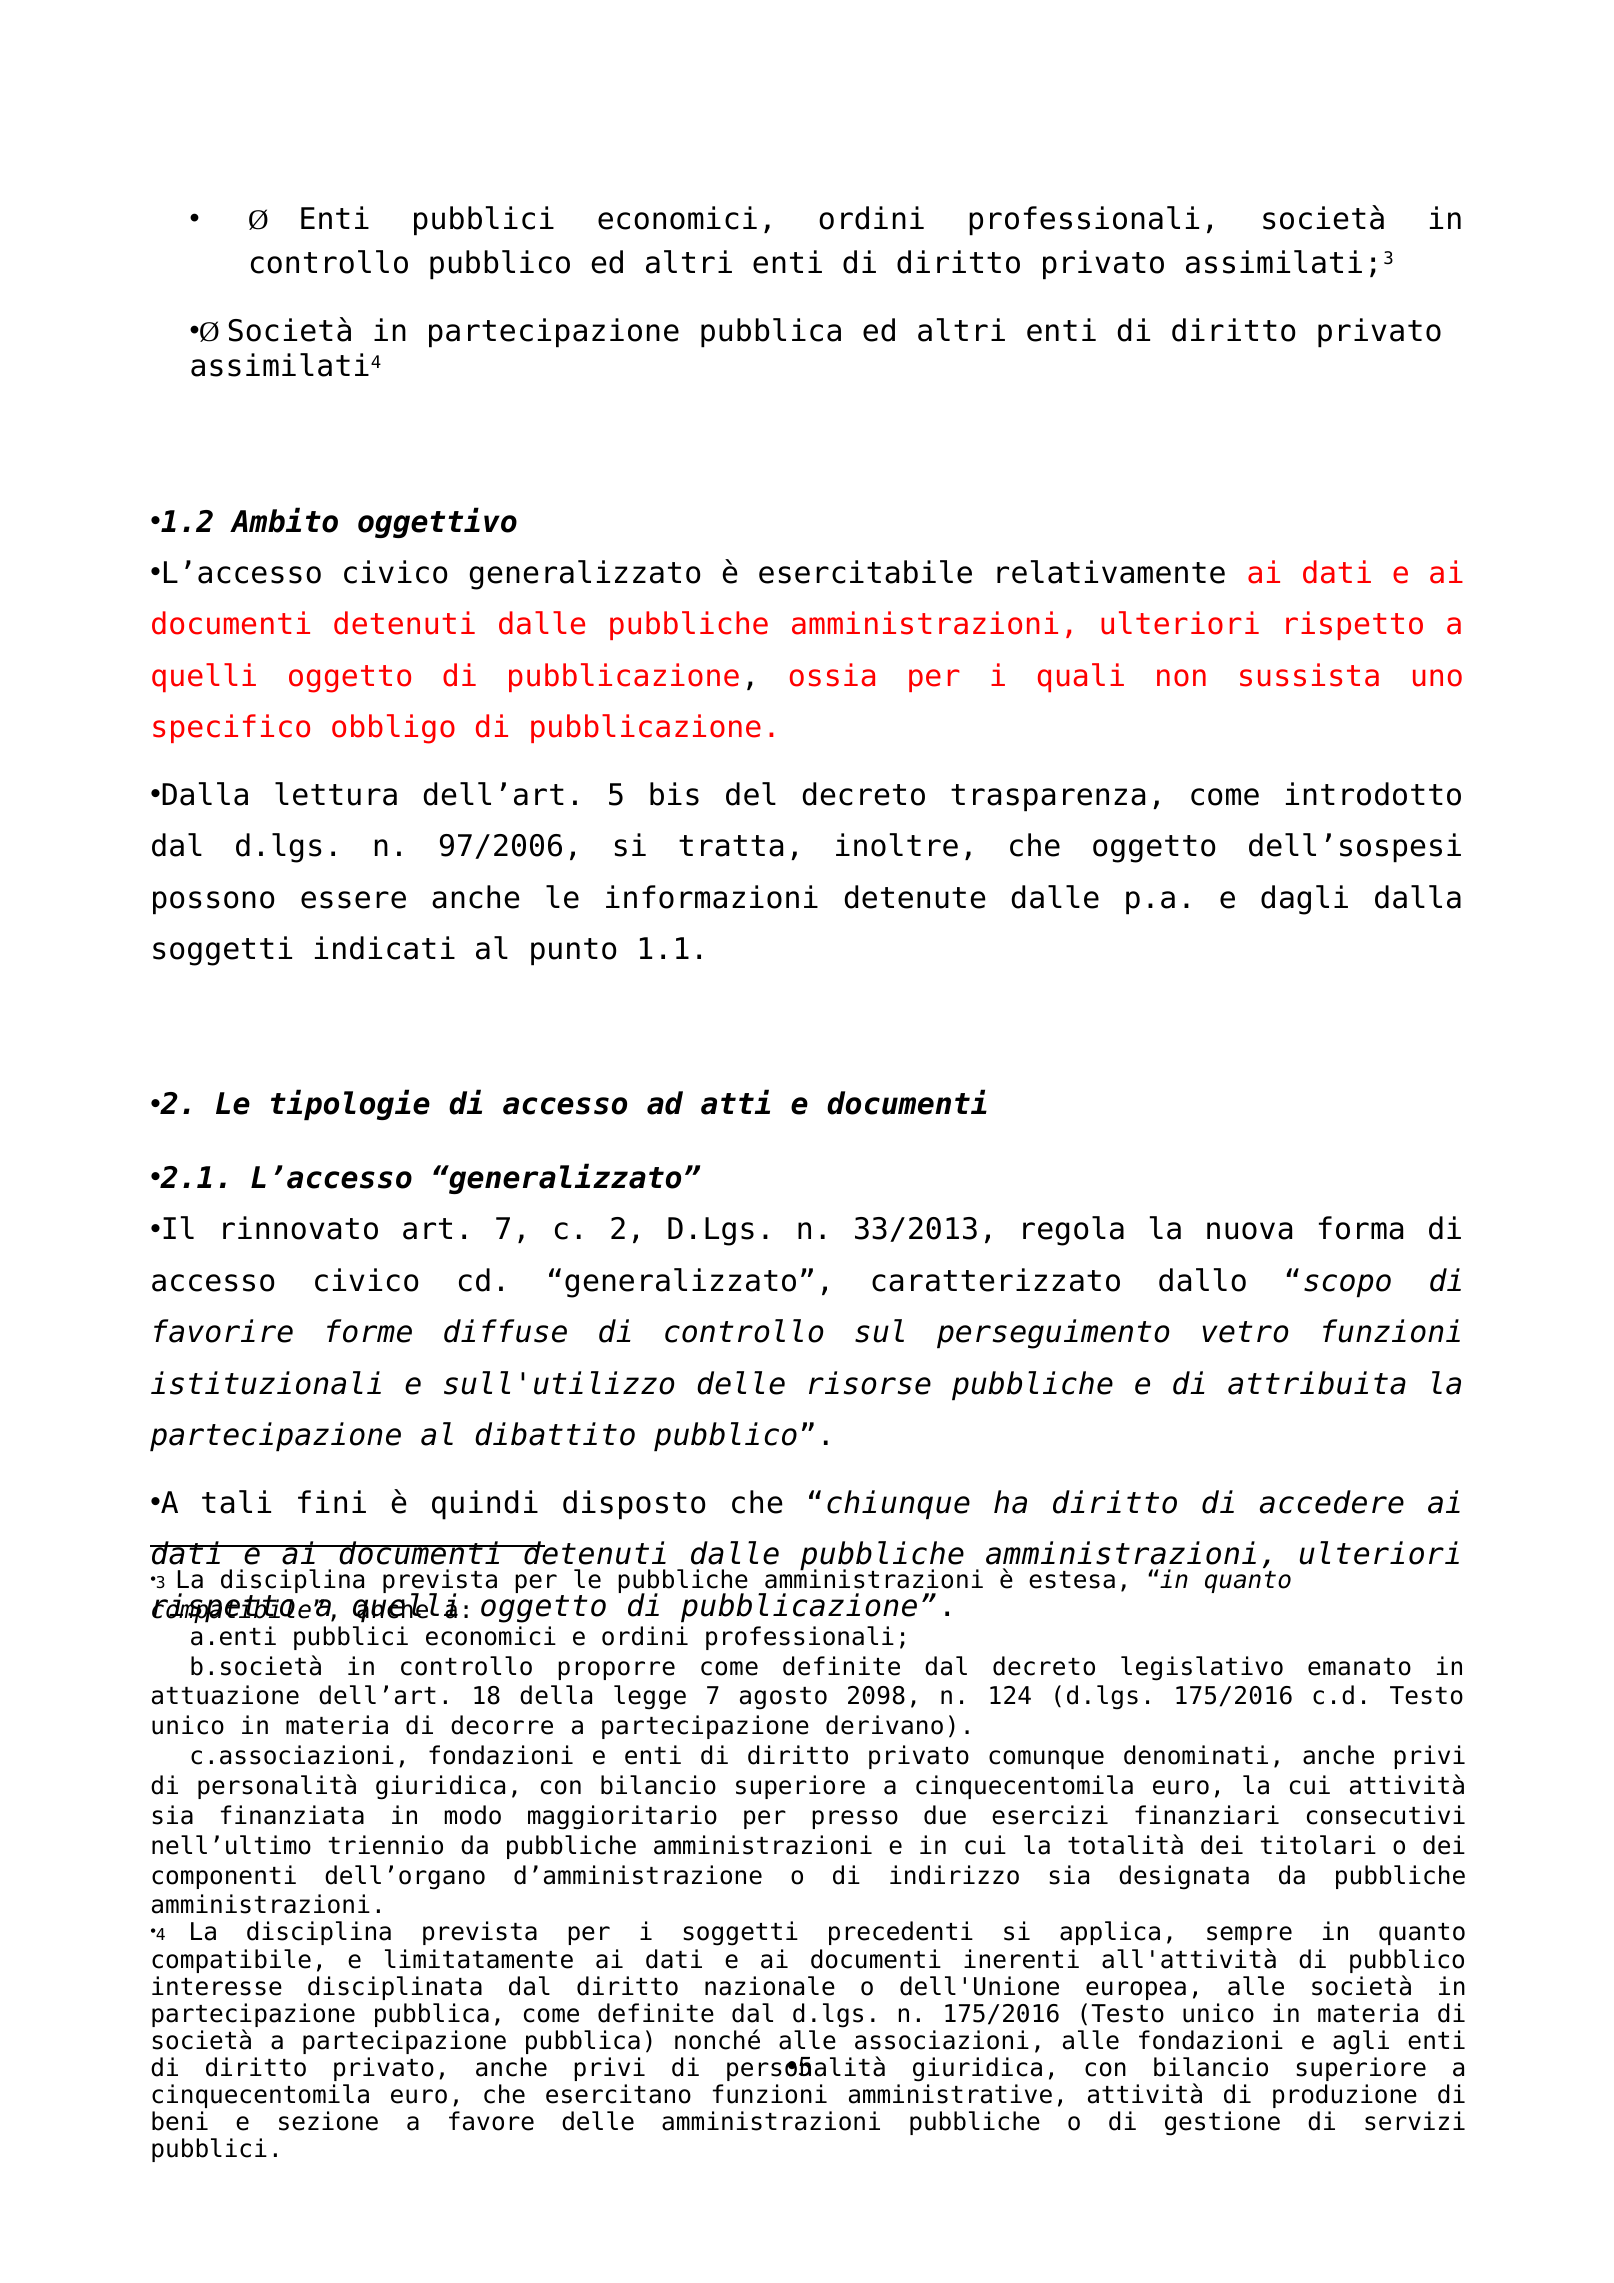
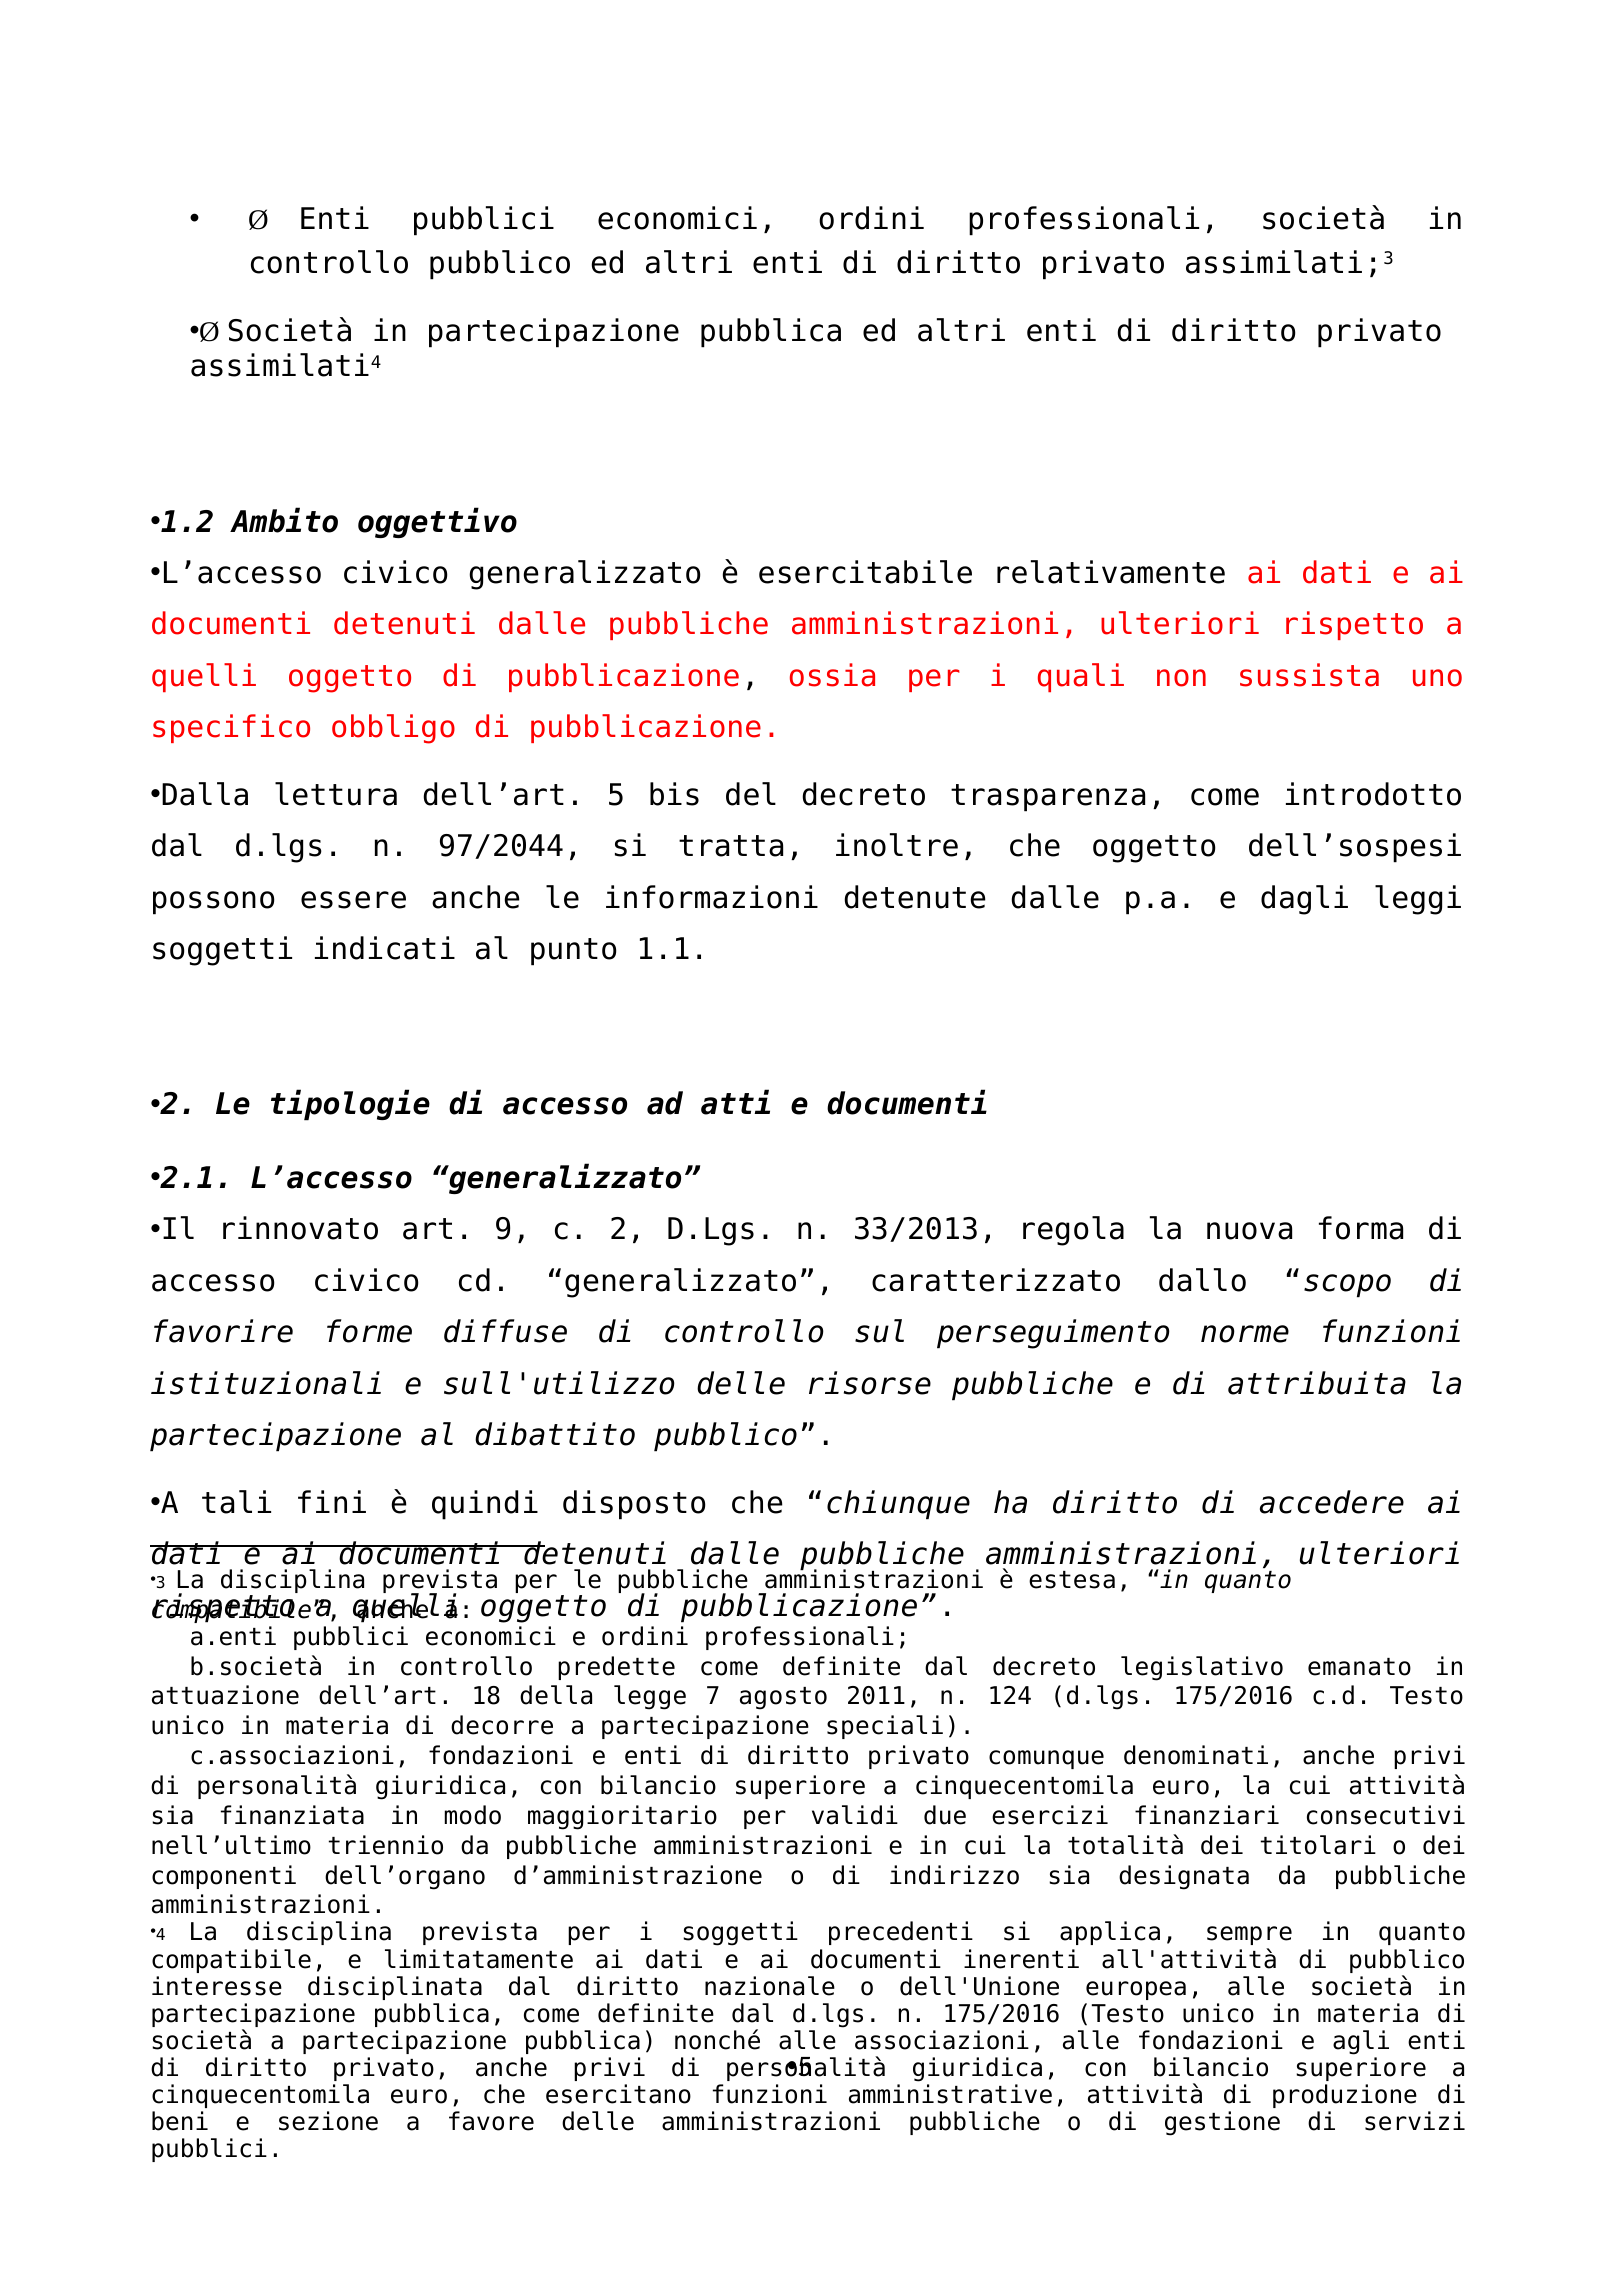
97/2006: 97/2006 -> 97/2044 (510, 847)
dagli dalla: dalla -> leggi (1418, 899)
art 7: 7 -> 9 (512, 1230)
vetro: vetro -> norme (1245, 1333)
proporre: proporre -> predette (616, 1667)
2098: 2098 -> 2011 (884, 1697)
derivano: derivano -> speciali (900, 1727)
presso: presso -> validi (855, 1817)
